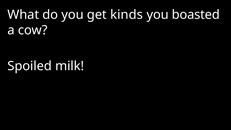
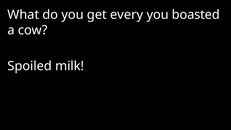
kinds: kinds -> every (127, 15)
